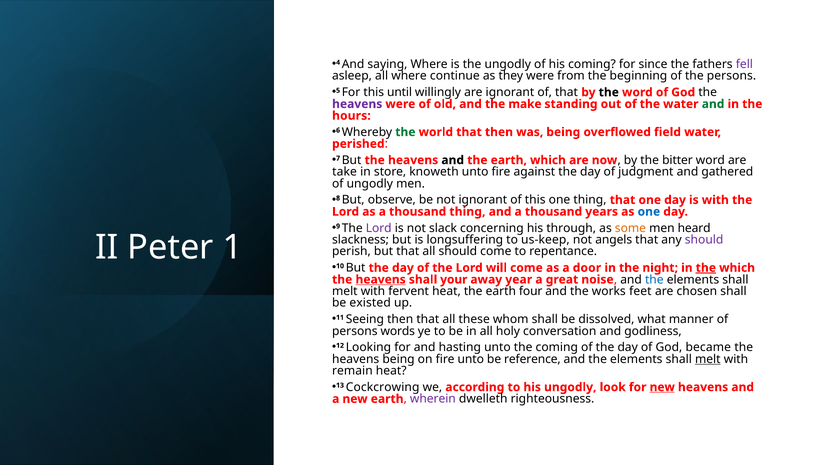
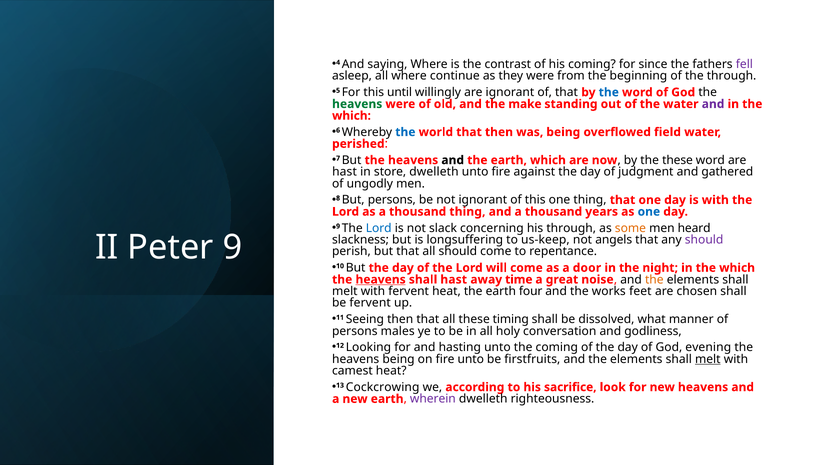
the ungodly: ungodly -> contrast (508, 64)
the persons: persons -> through (732, 76)
the colour: black -> blue (609, 92)
heavens colour: purple -> green (357, 104)
and colour: green -> purple (713, 104)
hours: hours -> which (352, 116)
the colour: green -> blue (405, 132)
the bitter: bitter -> these (678, 160)
take: take -> hast (345, 172)
store knoweth: knoweth -> dwelleth (434, 172)
But observe: observe -> persons (392, 200)
Lord colour: purple -> blue (379, 228)
Peter 1: 1 -> 9 (232, 247)
the underline: present -> none (706, 268)
shall your: your -> hast (454, 279)
year: year -> time (519, 279)
the colour: blue -> orange (654, 279)
be existed: existed -> fervent (370, 303)
whom: whom -> timing (511, 319)
words: words -> males (398, 331)
became: became -> evening (708, 347)
reference: reference -> firstfruits (532, 359)
remain: remain -> camest (352, 371)
his ungodly: ungodly -> sacrifice (570, 387)
new underline: present -> none (662, 387)
